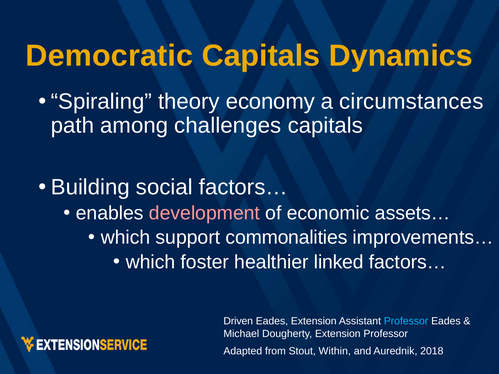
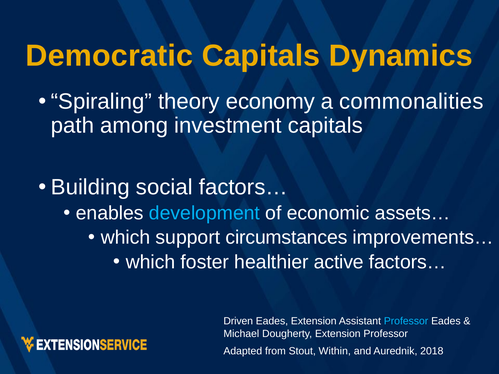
circumstances: circumstances -> commonalities (411, 102)
challenges: challenges -> investment (228, 126)
development colour: pink -> light blue (204, 213)
commonalities: commonalities -> circumstances (287, 238)
linked: linked -> active (339, 262)
